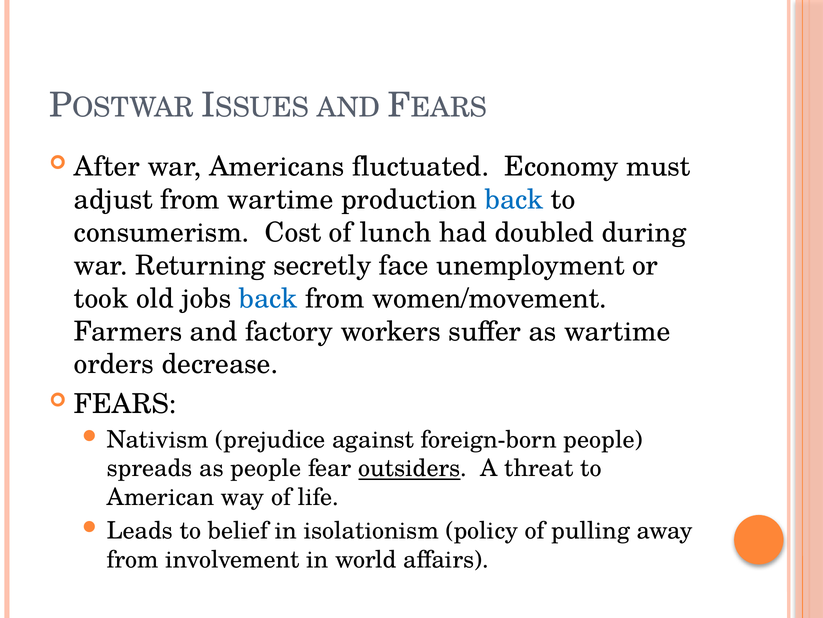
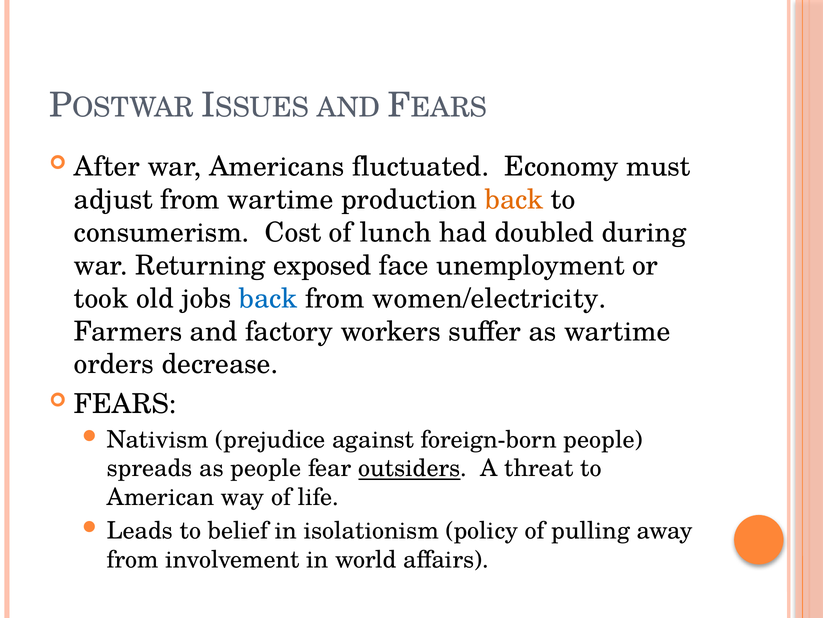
back colour: blue -> orange (514, 199)
secretly: secretly -> exposed (322, 265)
women/movement: women/movement -> women/electricity (489, 298)
